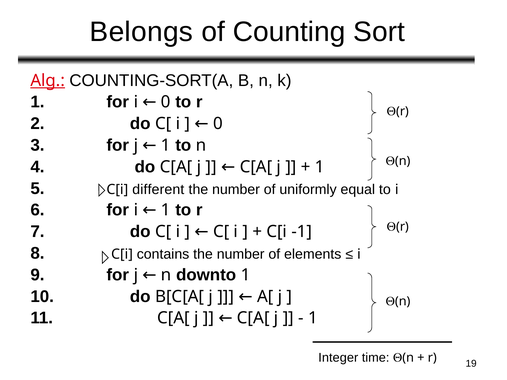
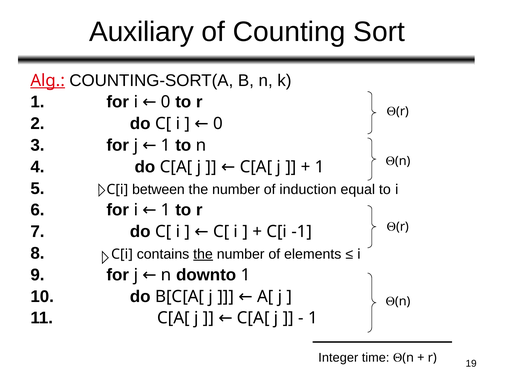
Belongs: Belongs -> Auxiliary (142, 32)
different: different -> between (158, 190)
uniformly: uniformly -> induction (308, 190)
the underline: none -> present (203, 254)
